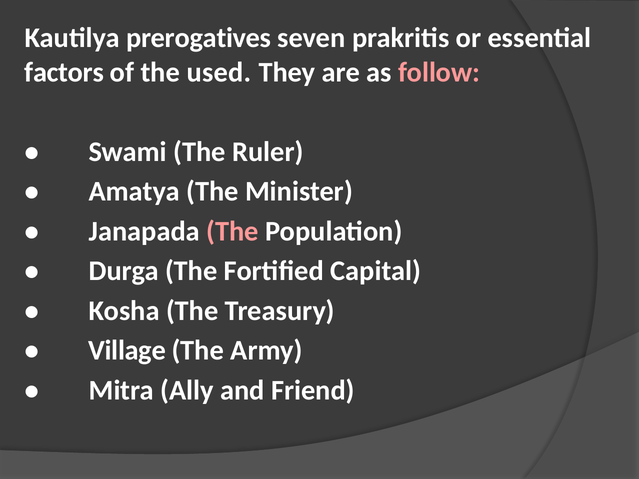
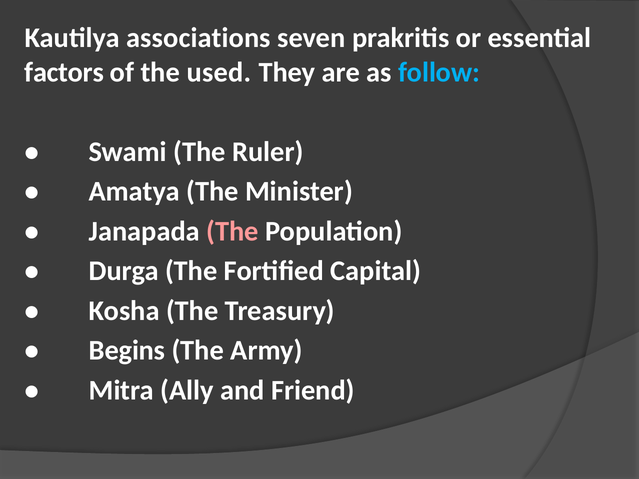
prerogatives: prerogatives -> associations (199, 38)
follow colour: pink -> light blue (439, 72)
Village: Village -> Begins (127, 351)
